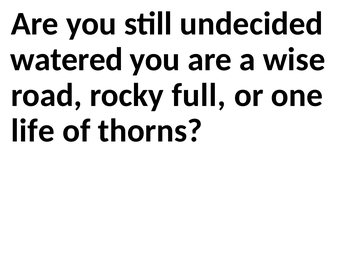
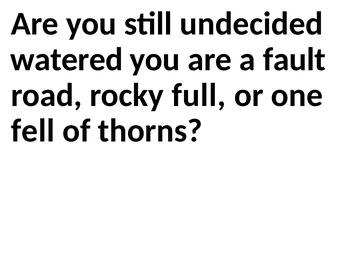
wise: wise -> fault (294, 59)
life: life -> fell (33, 130)
